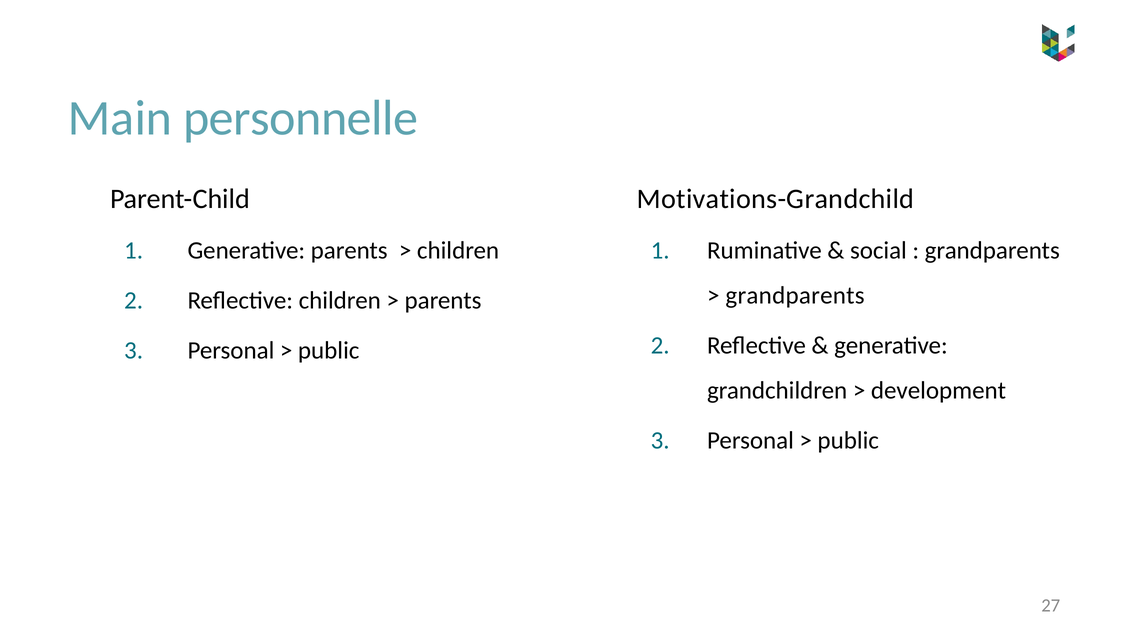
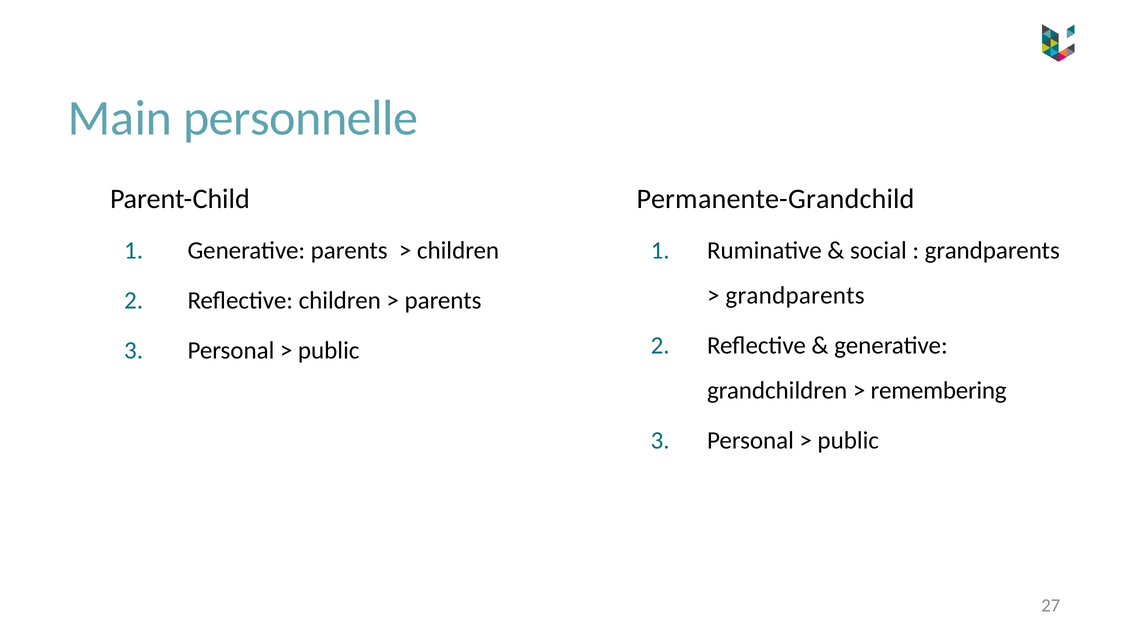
Motivations-Grandchild: Motivations-Grandchild -> Permanente-Grandchild (776, 199)
development: development -> remembering (939, 391)
